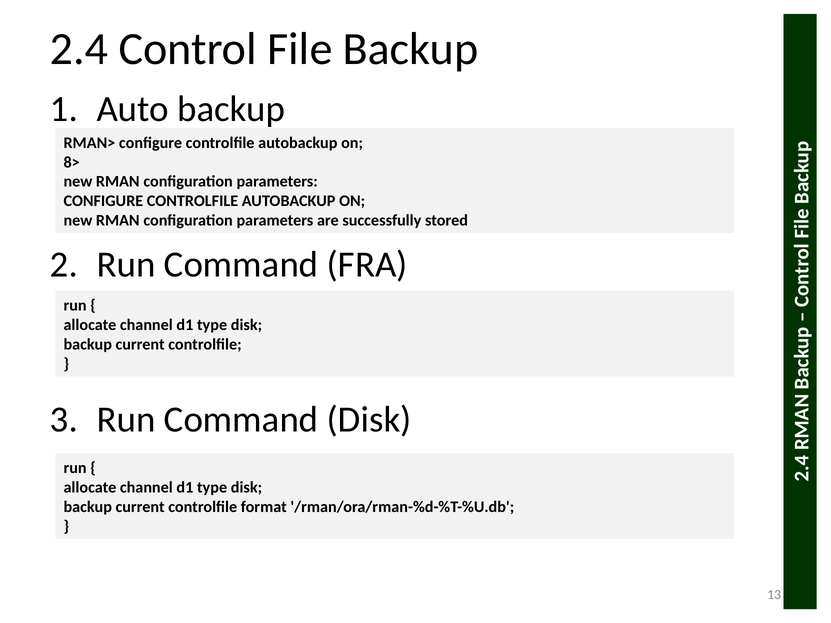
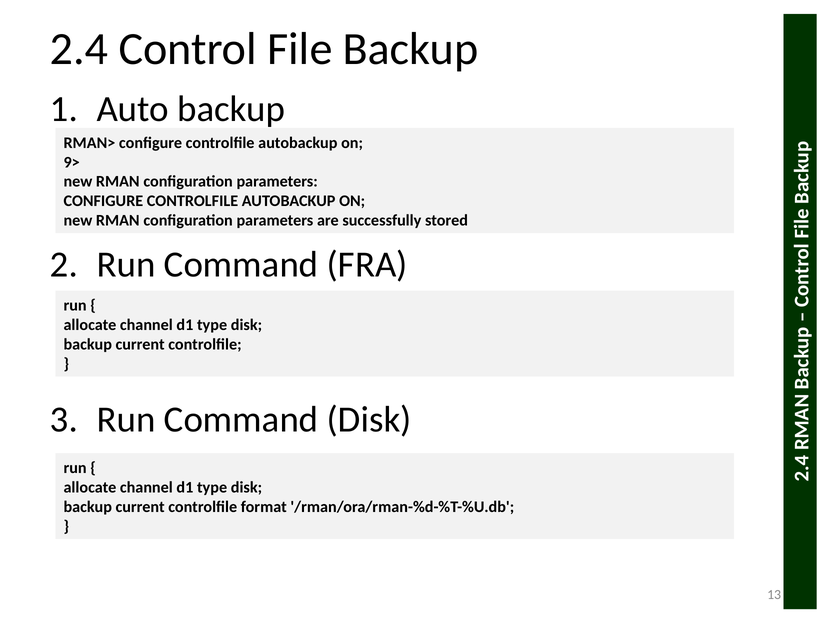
8>: 8> -> 9> (72, 162)
